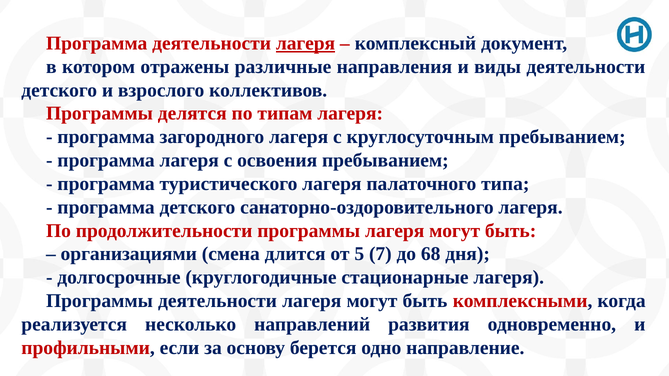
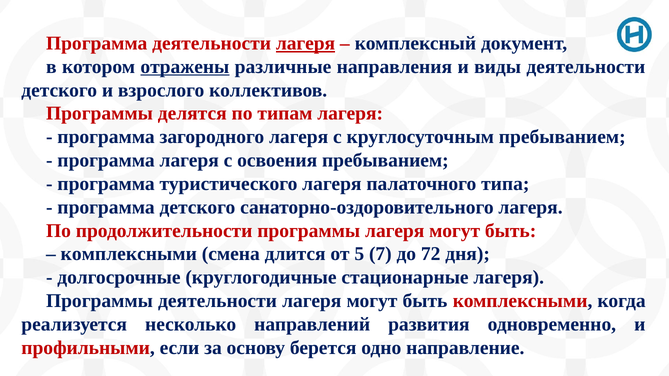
отражены underline: none -> present (185, 67)
организациями: организациями -> комплексными (129, 254)
68: 68 -> 72 (431, 254)
